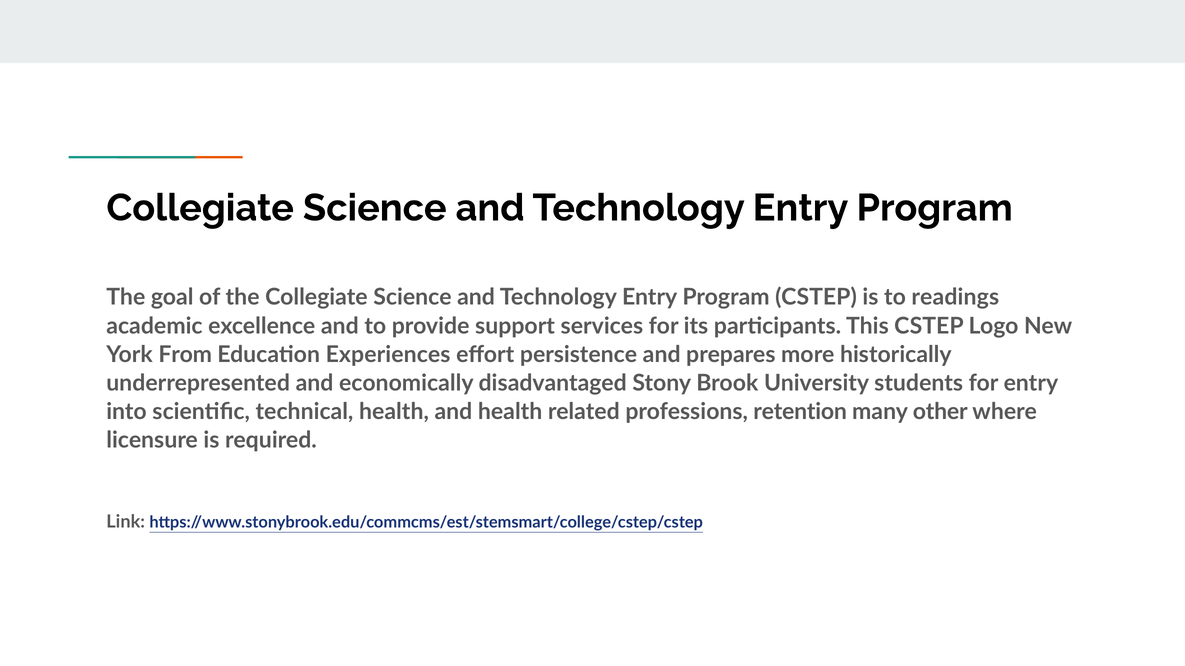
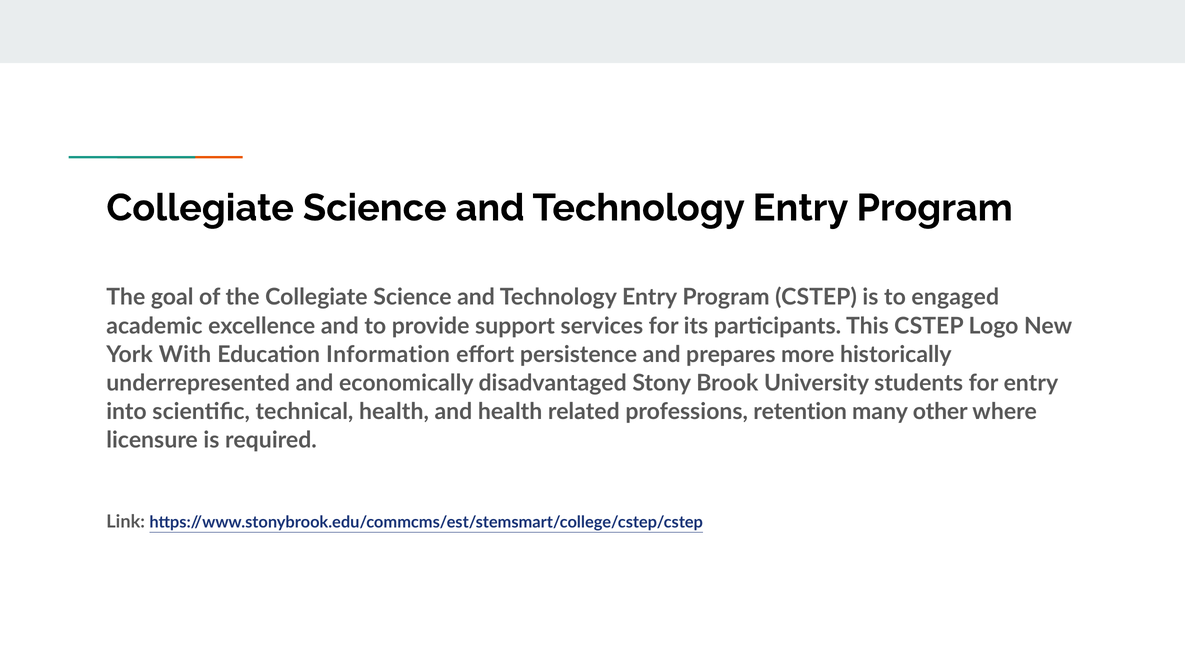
readings: readings -> engaged (955, 298)
From: From -> With (185, 355)
Experiences: Experiences -> Information (388, 355)
